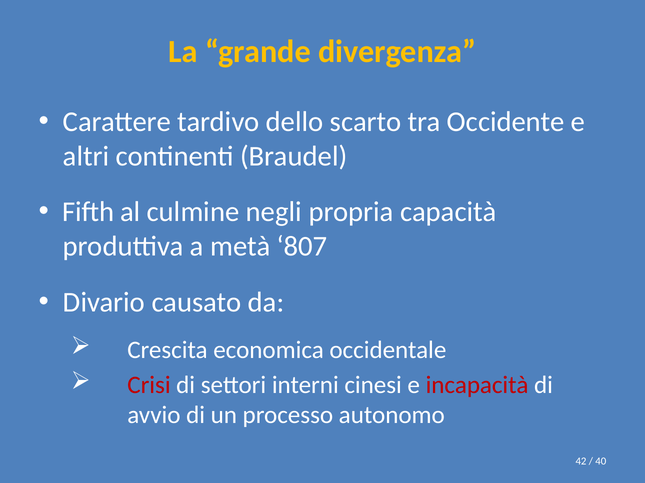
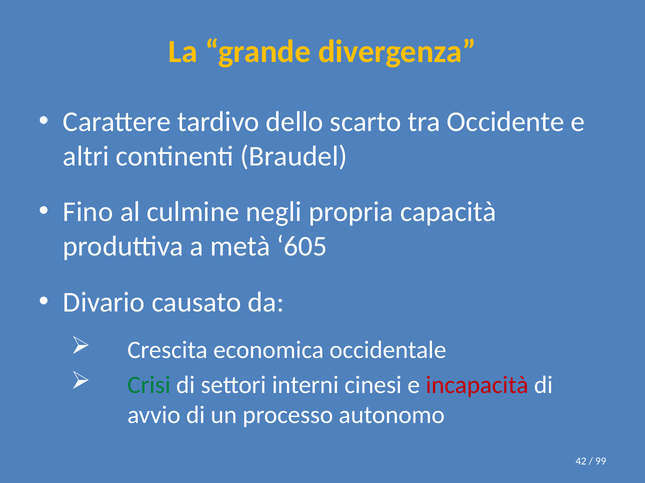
Fifth: Fifth -> Fino (88, 212)
807: 807 -> 605 (302, 247)
Crisi colour: red -> green (149, 386)
40: 40 -> 99 (601, 462)
